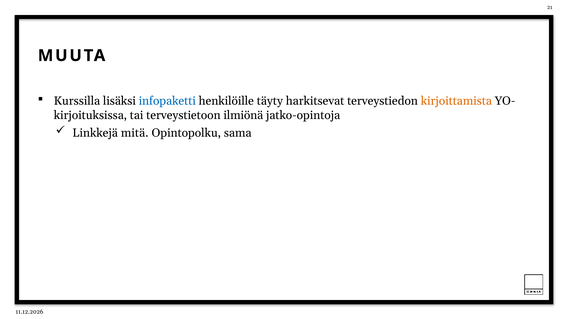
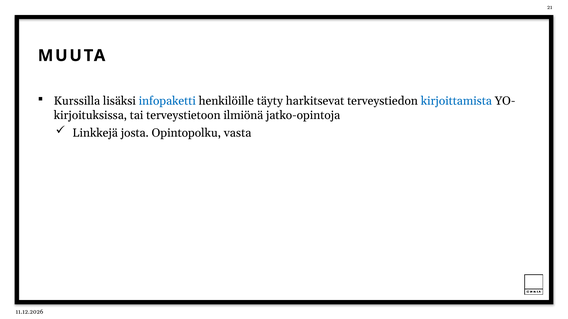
kirjoittamista colour: orange -> blue (456, 101)
mitä: mitä -> josta (135, 133)
sama: sama -> vasta (238, 133)
